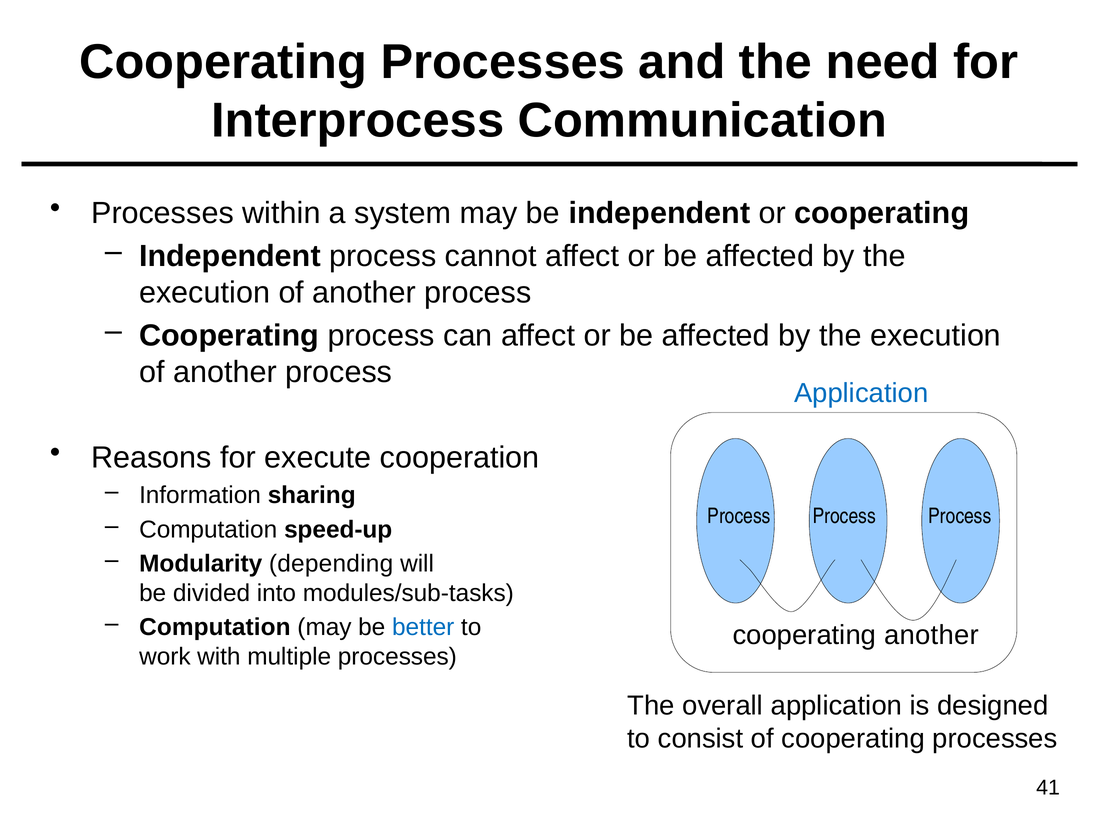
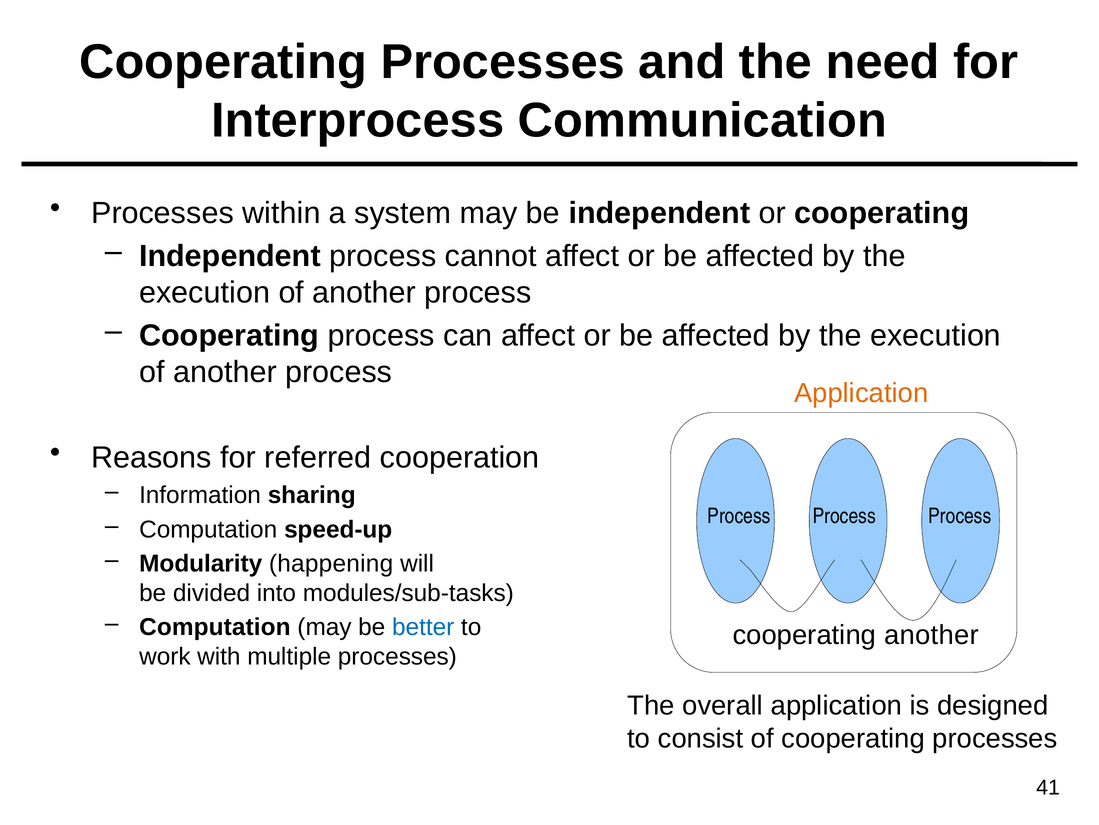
Application colour: blue -> orange (861, 393)
execute: execute -> referred (318, 457)
depending: depending -> happening (331, 563)
